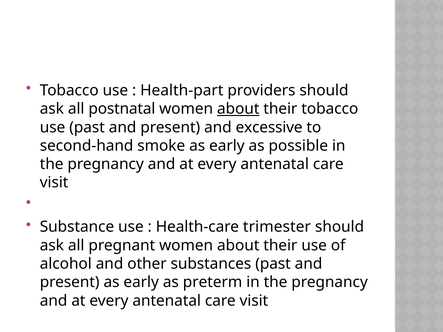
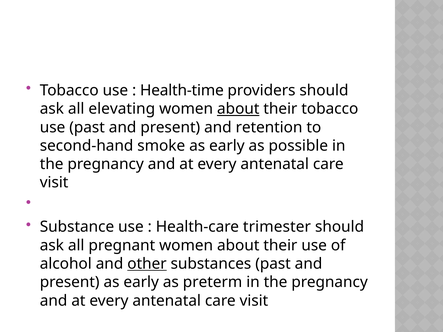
Health-part: Health-part -> Health-time (182, 90)
postnatal: postnatal -> elevating (122, 109)
excessive: excessive -> retention (269, 127)
other underline: none -> present (147, 264)
